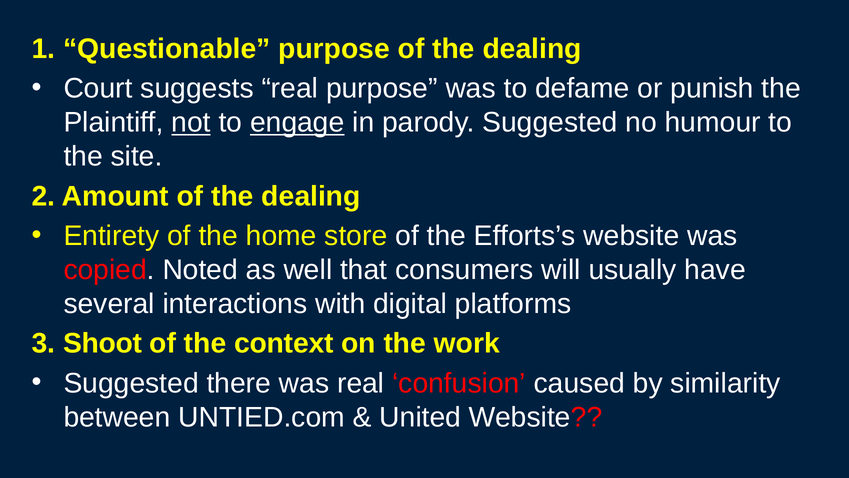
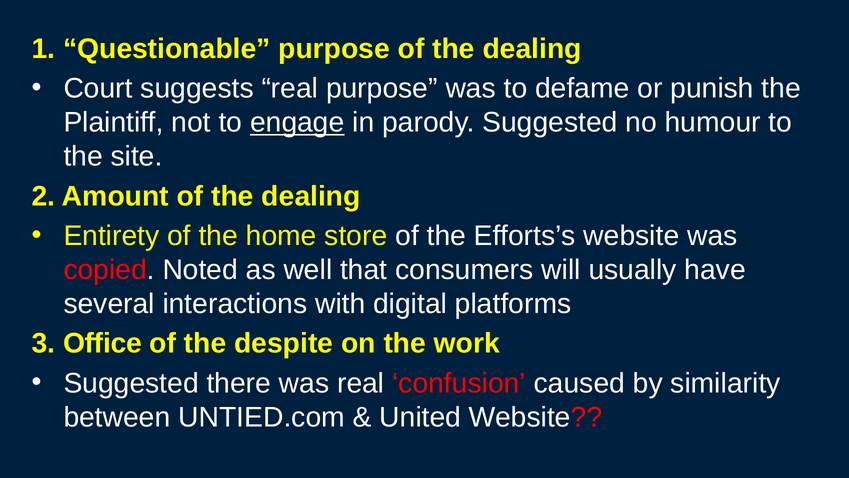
not underline: present -> none (191, 123)
Shoot: Shoot -> Office (102, 343)
context: context -> despite (284, 343)
